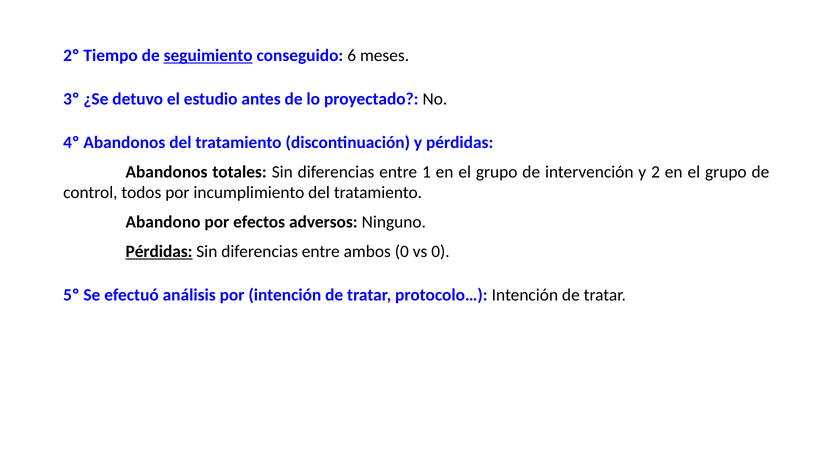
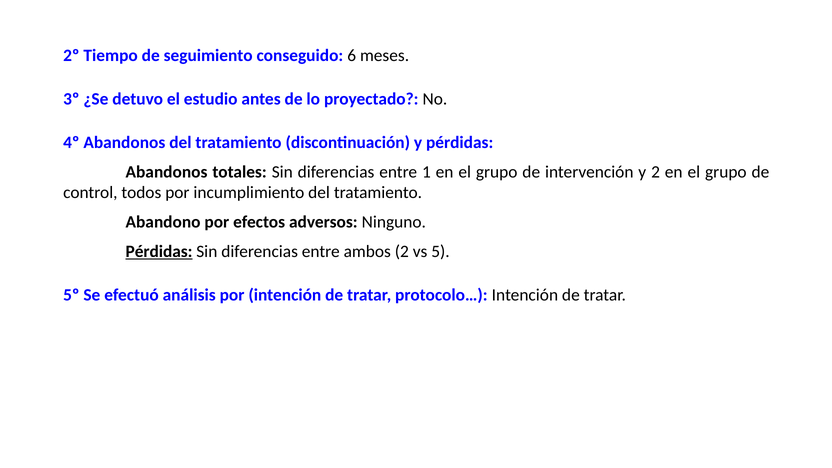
seguimiento underline: present -> none (208, 55)
ambos 0: 0 -> 2 (402, 252)
vs 0: 0 -> 5 (440, 252)
